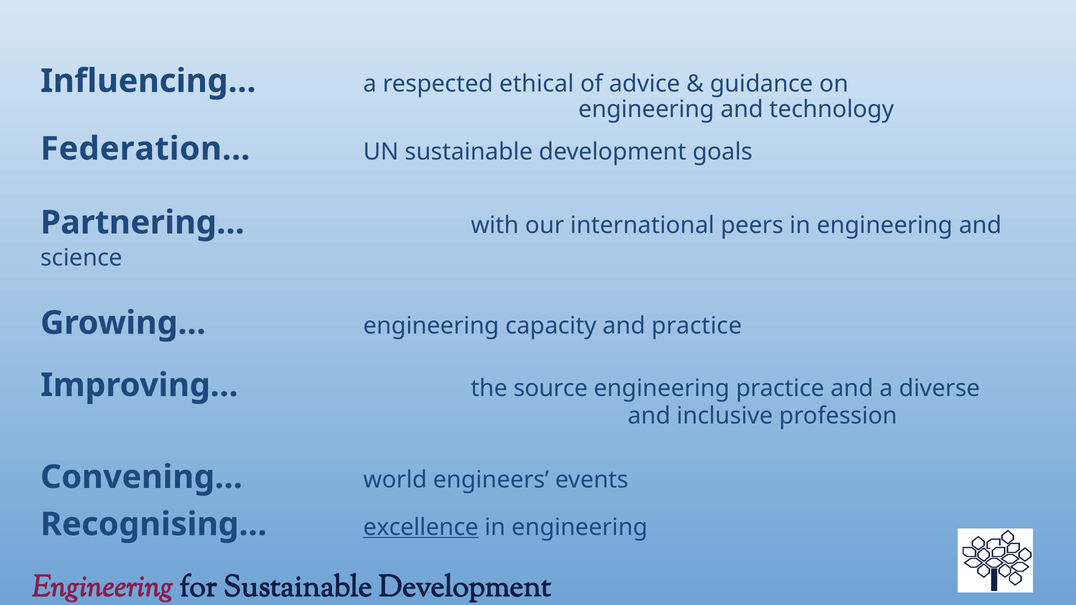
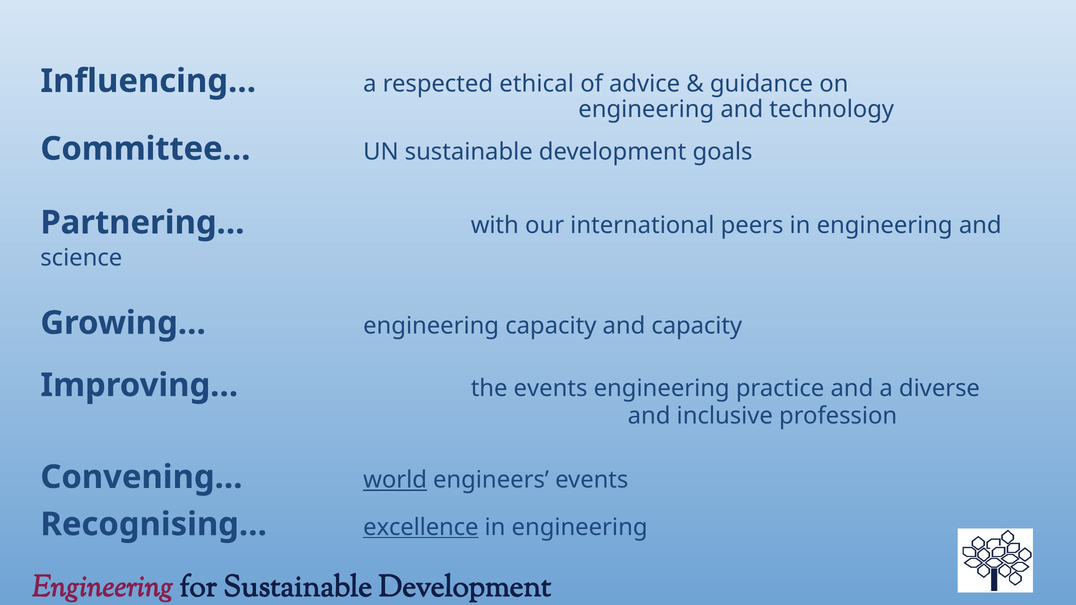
Federation…: Federation… -> Committee… (146, 149)
and practice: practice -> capacity (697, 326)
the source: source -> events (551, 388)
world underline: none -> present (395, 480)
